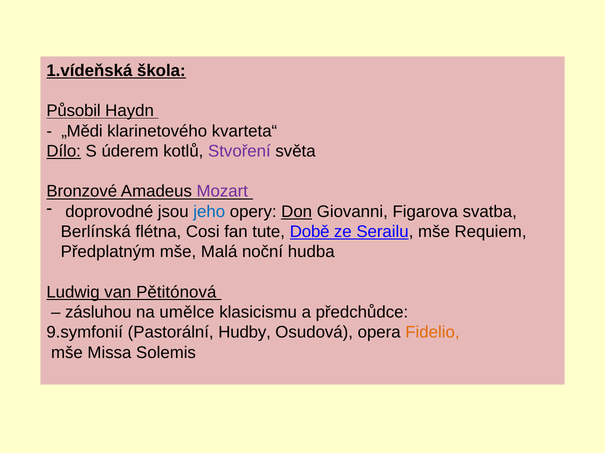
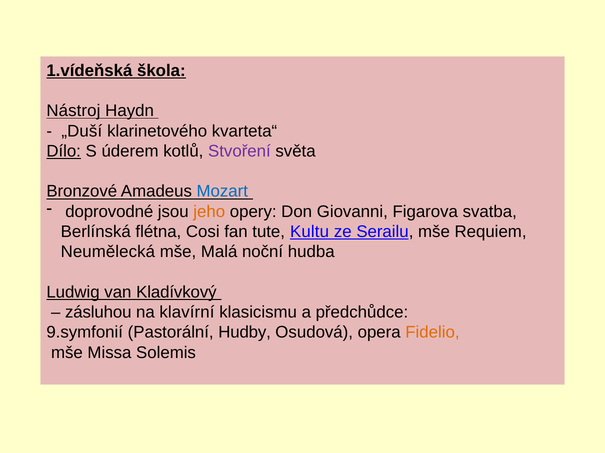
Působil: Působil -> Nástroj (73, 111)
„Mědi: „Mědi -> „Duší (82, 131)
Mozart colour: purple -> blue (222, 192)
jeho colour: blue -> orange (209, 212)
Don underline: present -> none (297, 212)
Době: Době -> Kultu (310, 232)
Předplatným: Předplatným -> Neumělecká (108, 252)
Pětitónová: Pětitónová -> Kladívkový (176, 293)
umělce: umělce -> klavírní (187, 313)
